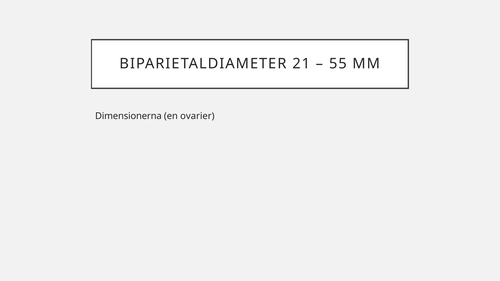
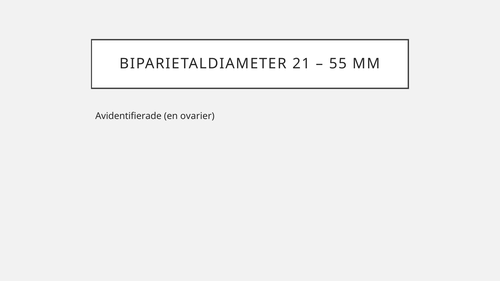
Dimensionerna: Dimensionerna -> Avidentifierade (128, 116)
